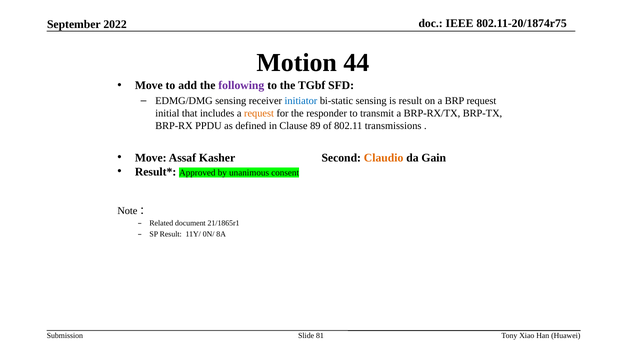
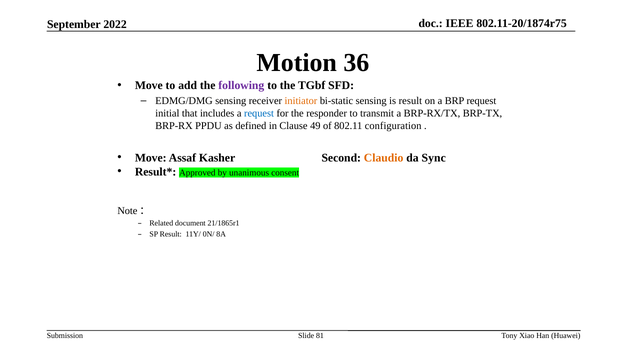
44: 44 -> 36 (356, 62)
initiator colour: blue -> orange (301, 101)
request colour: orange -> blue (259, 113)
89: 89 -> 49 (315, 126)
transmissions: transmissions -> configuration (393, 126)
Gain: Gain -> Sync (434, 158)
